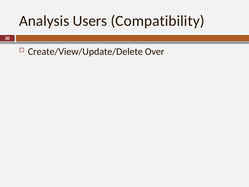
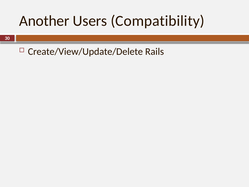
Analysis: Analysis -> Another (44, 21)
Over: Over -> Rails (155, 52)
